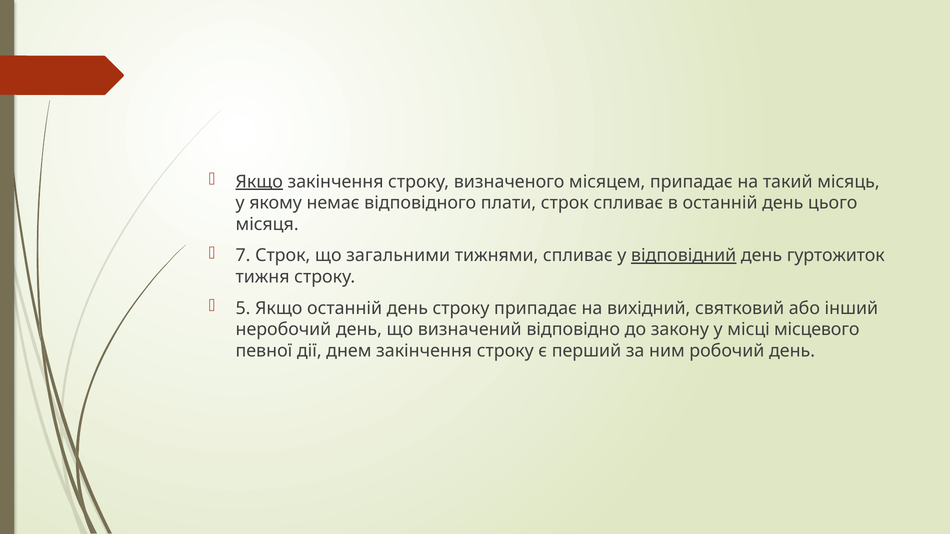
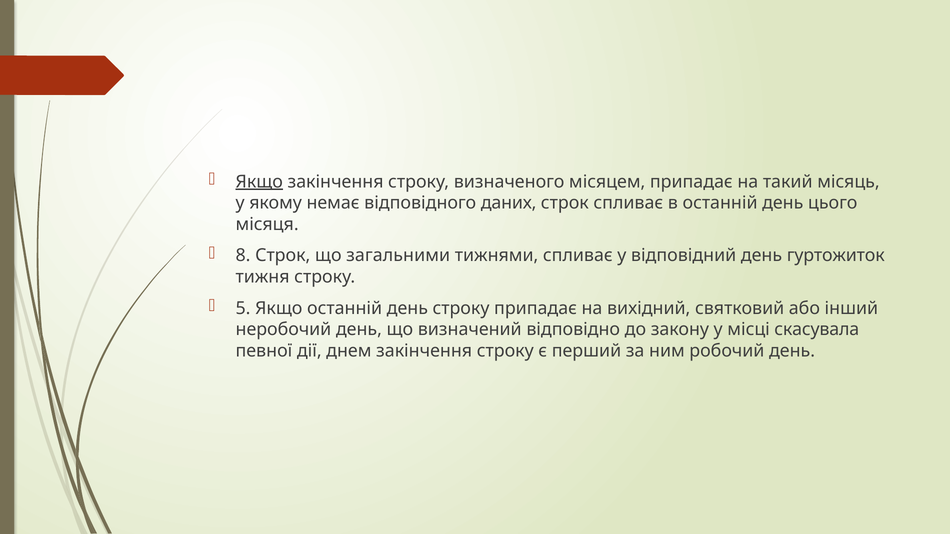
плати: плати -> даних (509, 203)
7: 7 -> 8 (243, 256)
відповідний underline: present -> none (684, 256)
місцевого: місцевого -> скасувала (817, 330)
